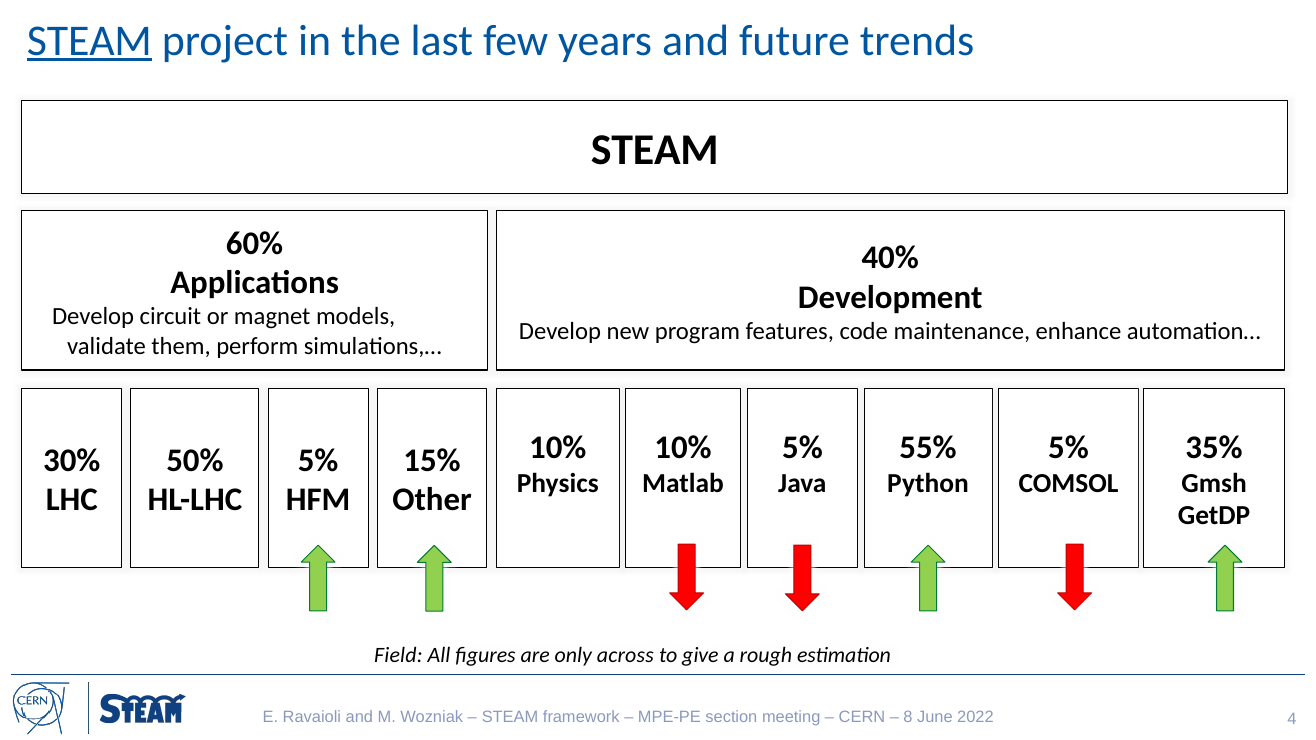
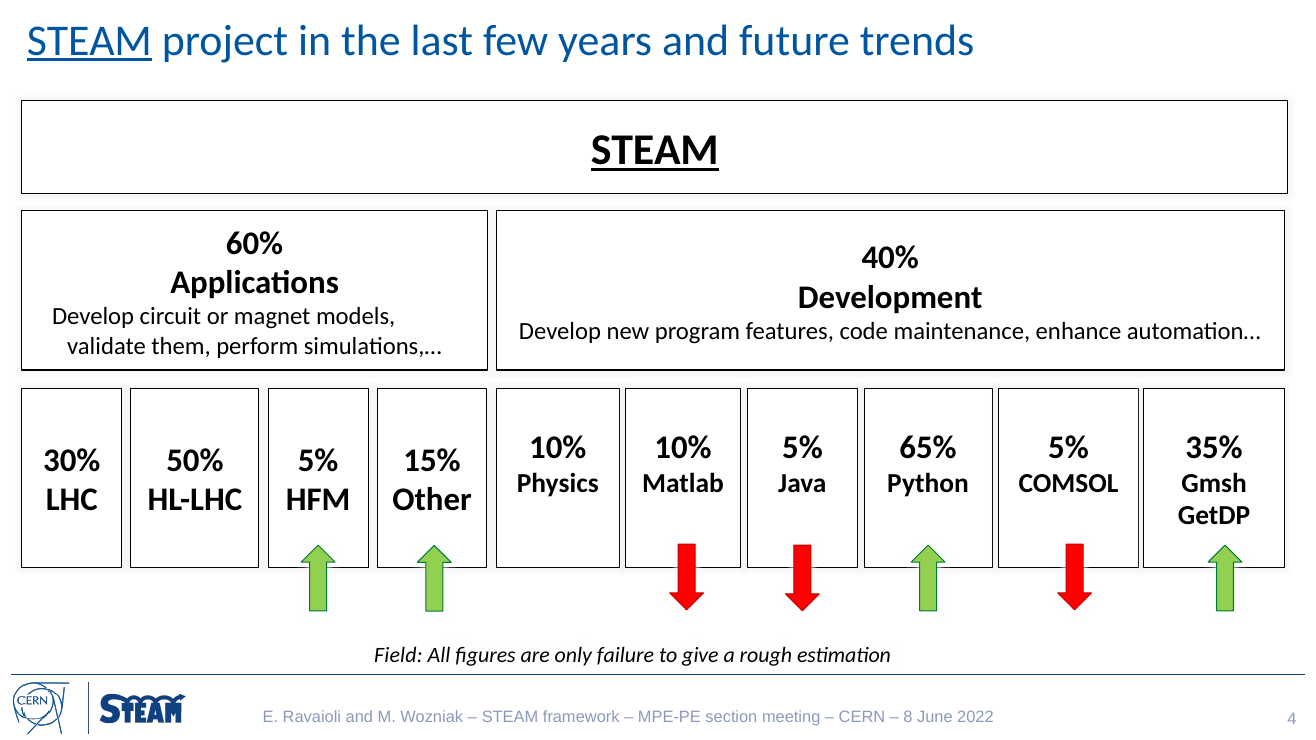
STEAM underline: none -> present (655, 150)
55%: 55% -> 65% (928, 447)
across: across -> failure (625, 655)
